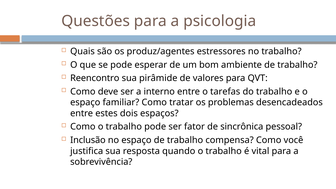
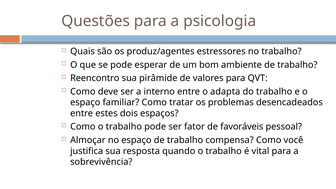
tarefas: tarefas -> adapta (225, 92)
sincrônica: sincrônica -> favoráveis (242, 127)
Inclusão: Inclusão -> Almoçar (88, 140)
